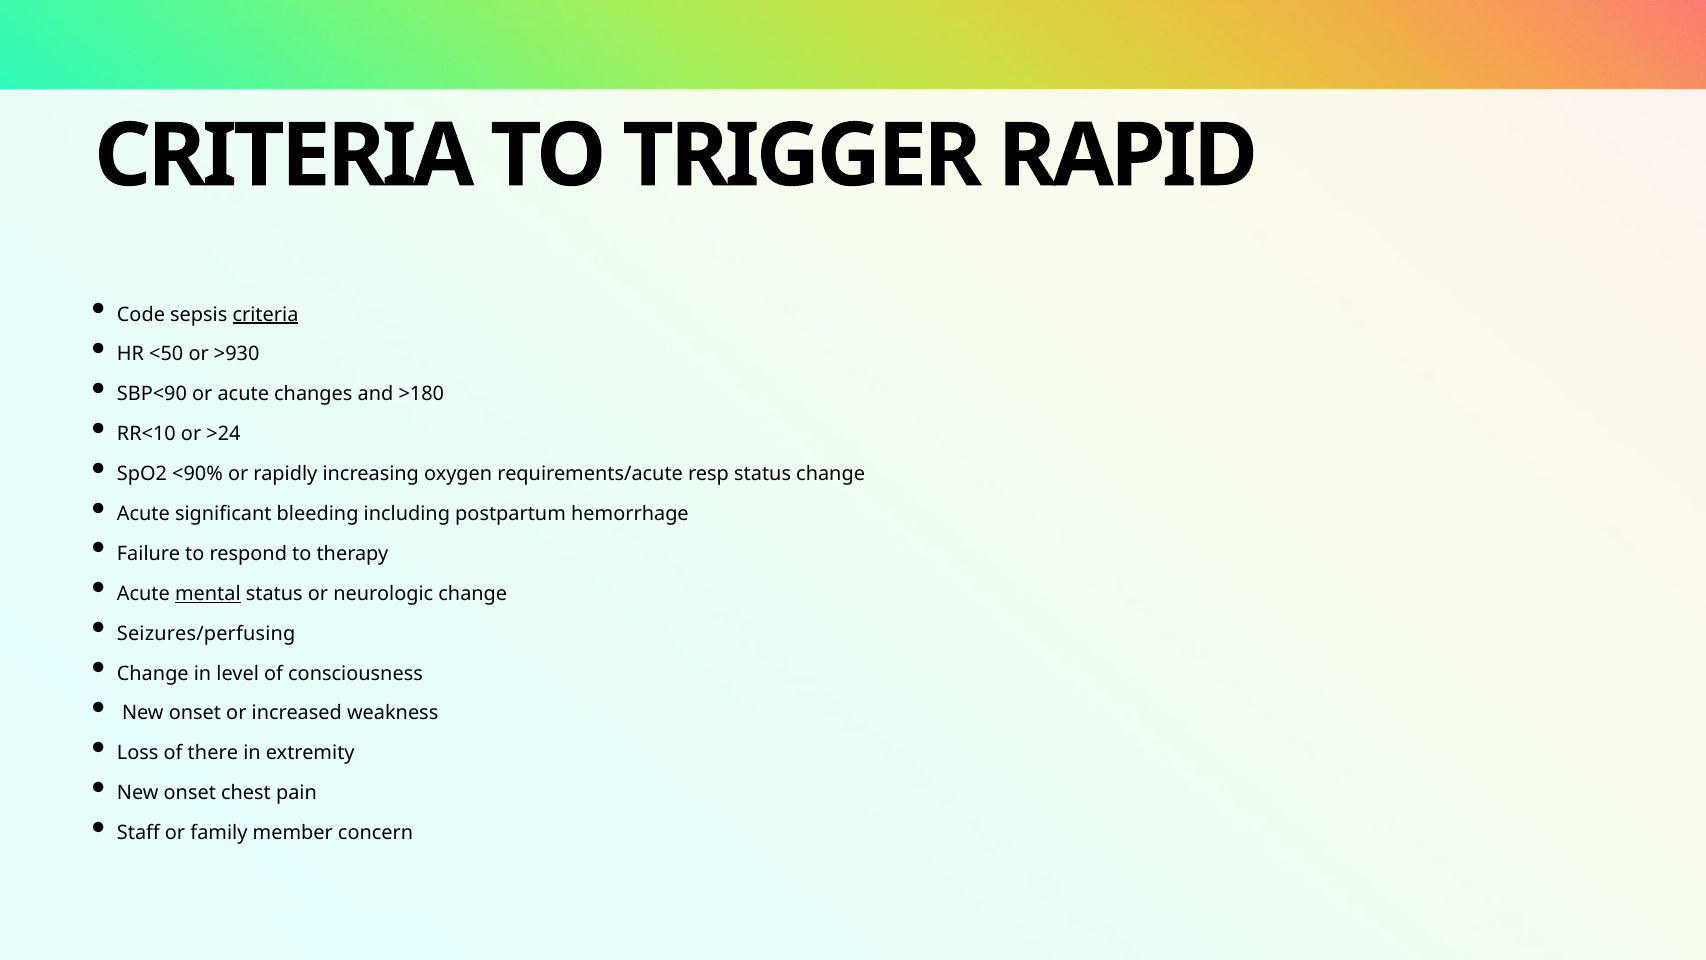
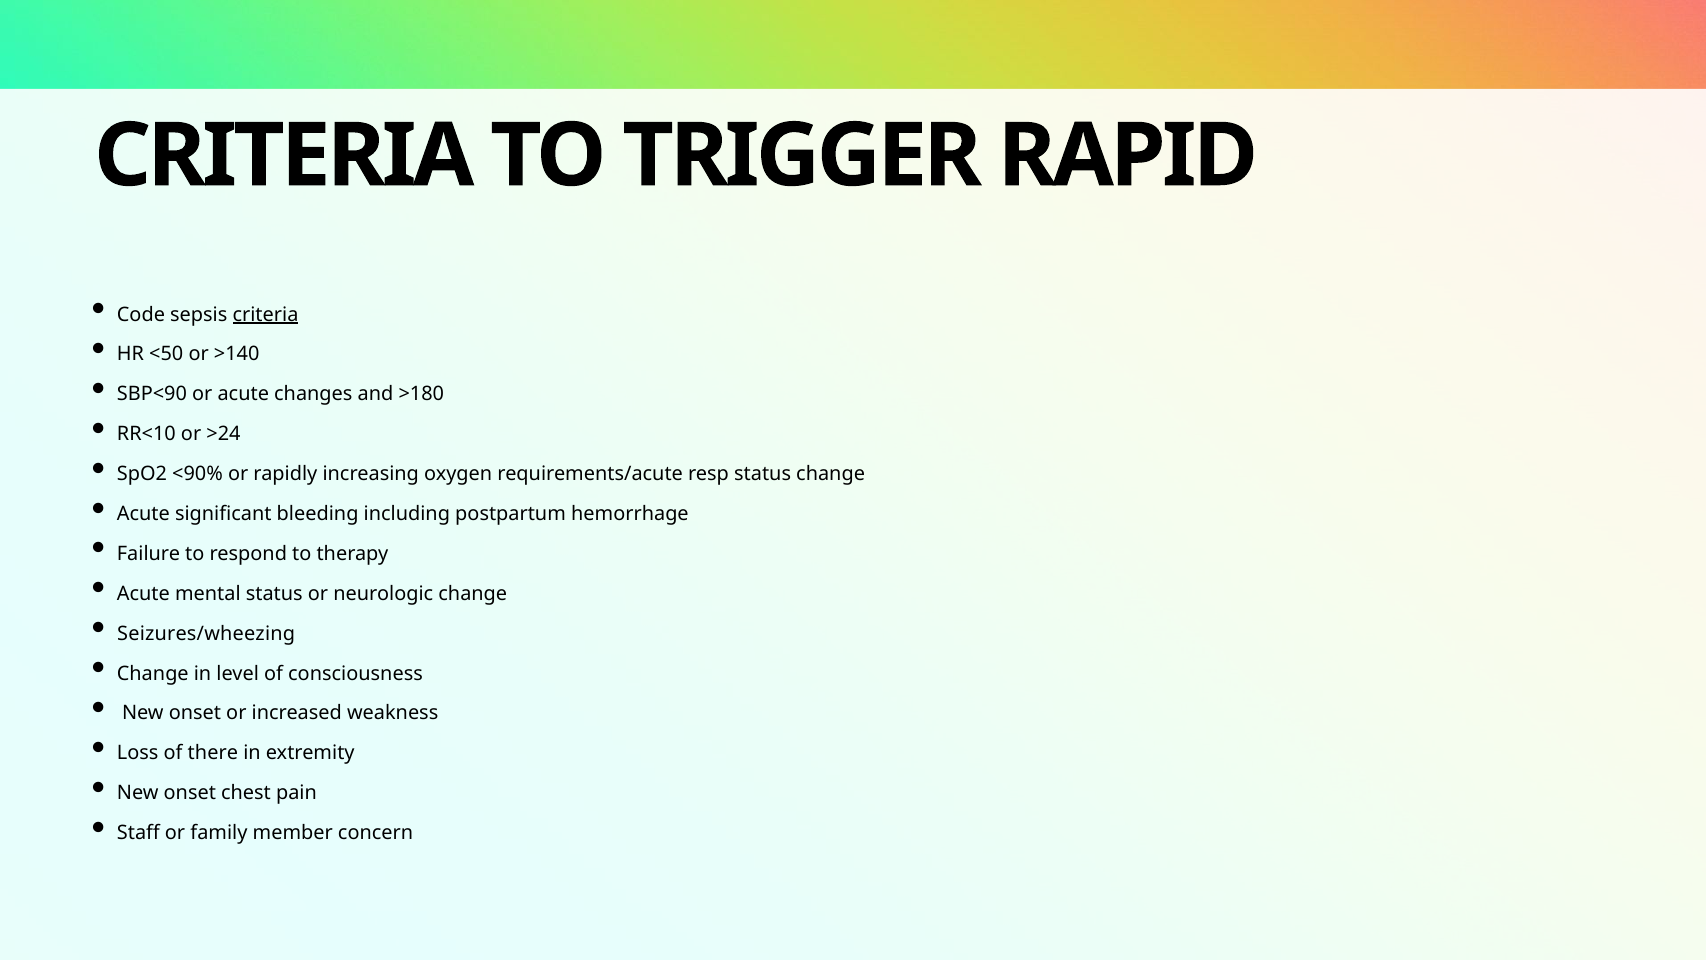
>930: >930 -> >140 (237, 354)
mental underline: present -> none (208, 593)
Seizures/perfusing: Seizures/perfusing -> Seizures/wheezing (206, 633)
